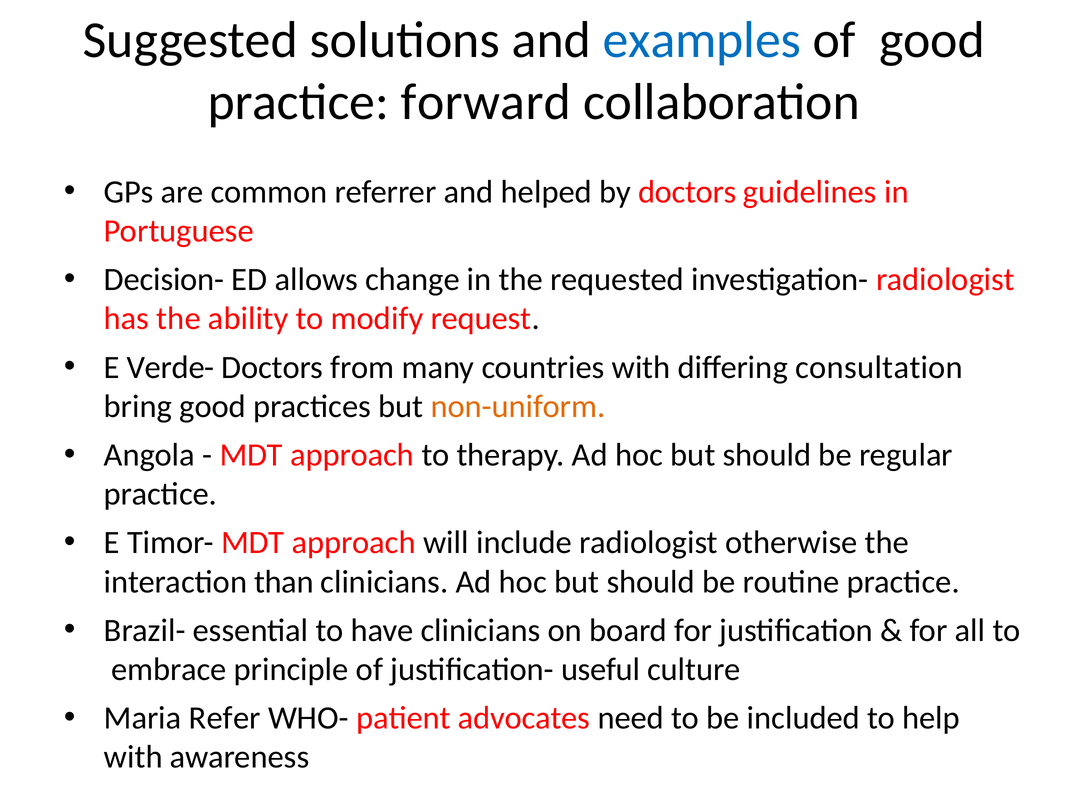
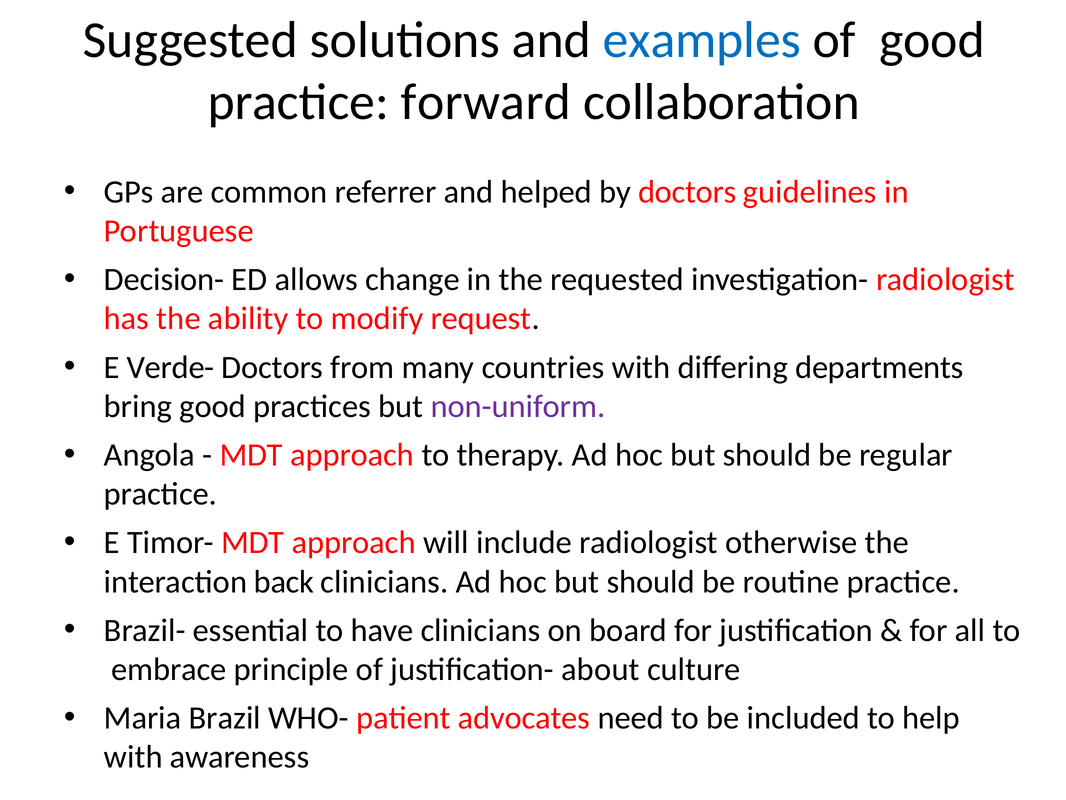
consultation: consultation -> departments (879, 367)
non-uniform colour: orange -> purple (518, 406)
than: than -> back (284, 581)
useful: useful -> about (600, 669)
Refer: Refer -> Brazil (225, 718)
